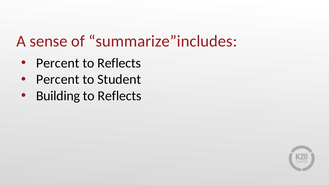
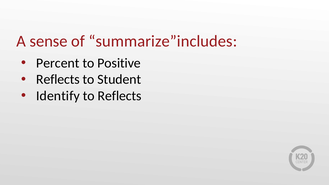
Reflects: Reflects -> Positive (119, 63)
Percent: Percent -> Reflects (58, 80)
Building: Building -> Identify (58, 96)
